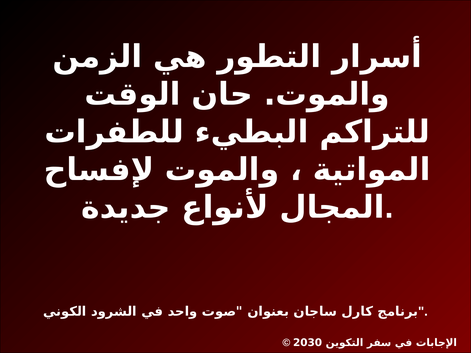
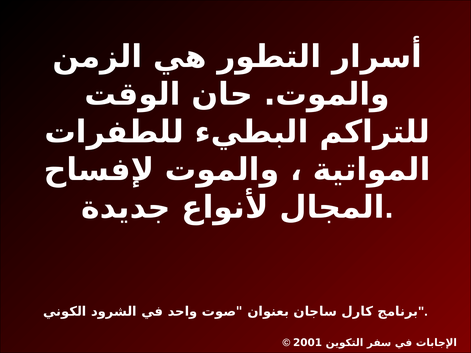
2030: 2030 -> 2001 (308, 343)
